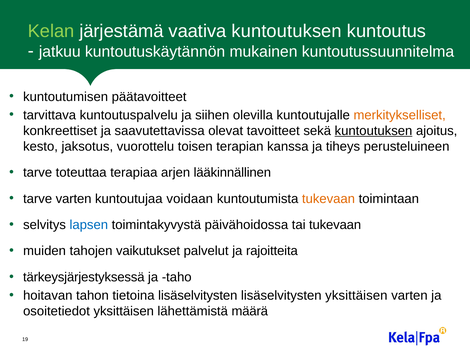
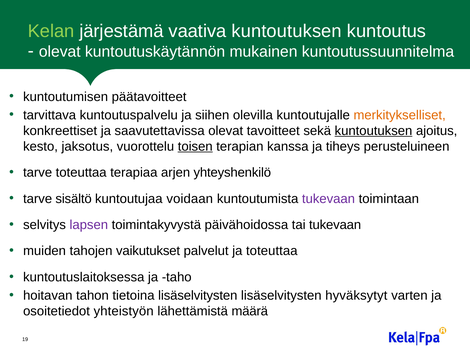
jatkuu: jatkuu -> olevat (60, 52)
toisen underline: none -> present (195, 146)
lääkinnällinen: lääkinnällinen -> yhteyshenkilö (232, 172)
tarve varten: varten -> sisältö (74, 198)
tukevaan colour: orange -> purple (328, 198)
lapsen colour: blue -> purple (89, 225)
ja rajoitteita: rajoitteita -> toteuttaa (272, 251)
tärkeysjärjestyksessä: tärkeysjärjestyksessä -> kuntoutuslaitoksessa (84, 277)
lisäselvitysten yksittäisen: yksittäisen -> hyväksytyt (356, 295)
osoitetiedot yksittäisen: yksittäisen -> yhteistyön (124, 311)
